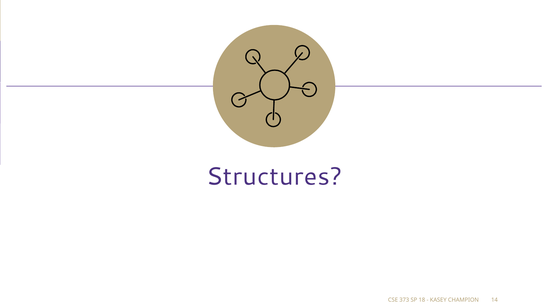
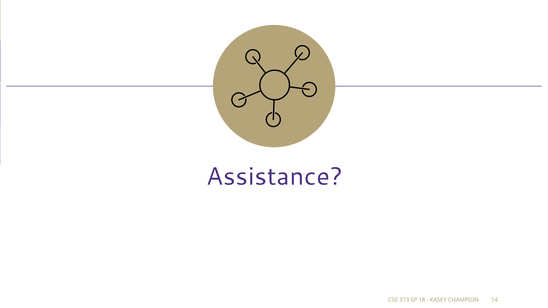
Structures: Structures -> Assistance (275, 177)
